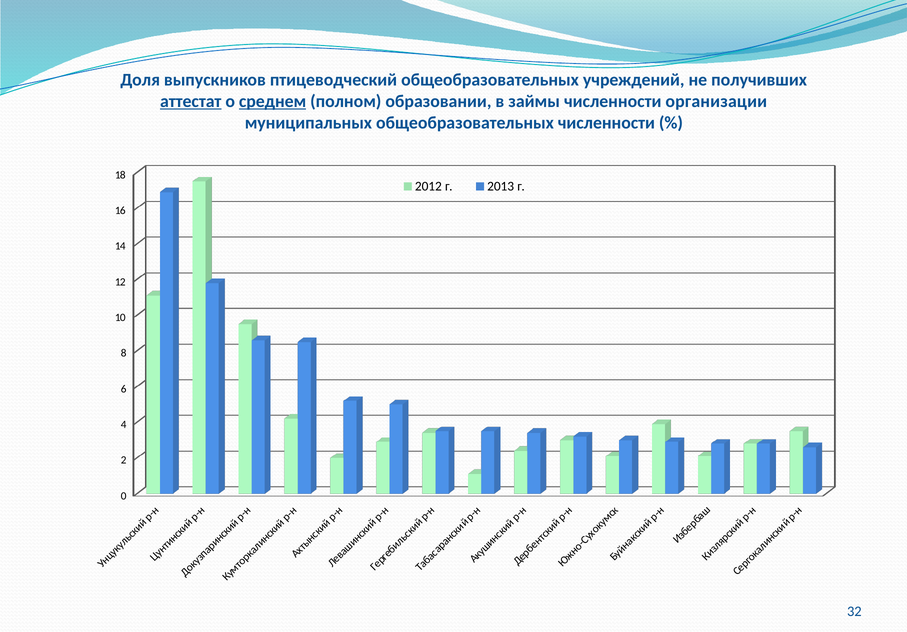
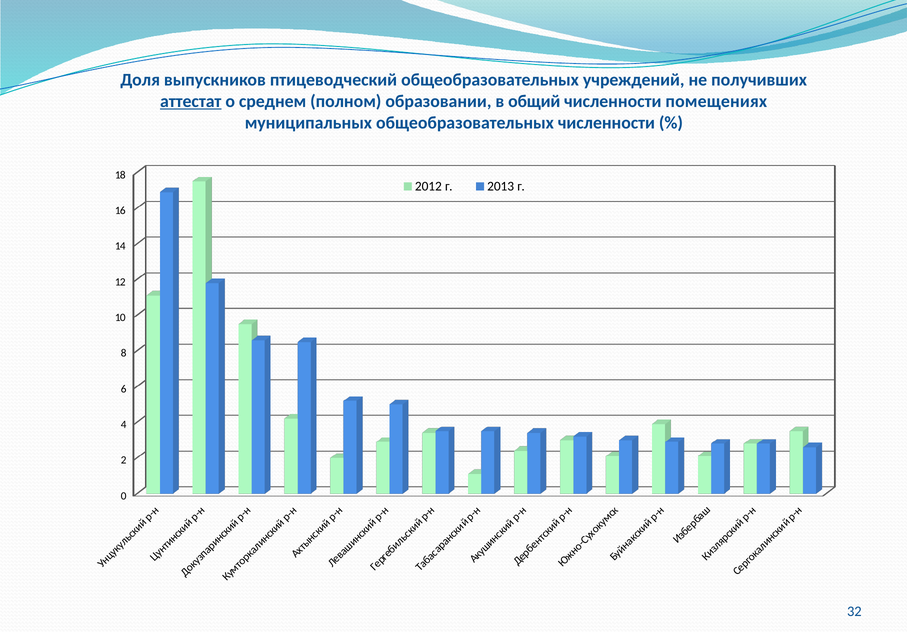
среднем underline: present -> none (273, 101)
займы: займы -> общий (534, 101)
организации: организации -> помещениях (716, 101)
